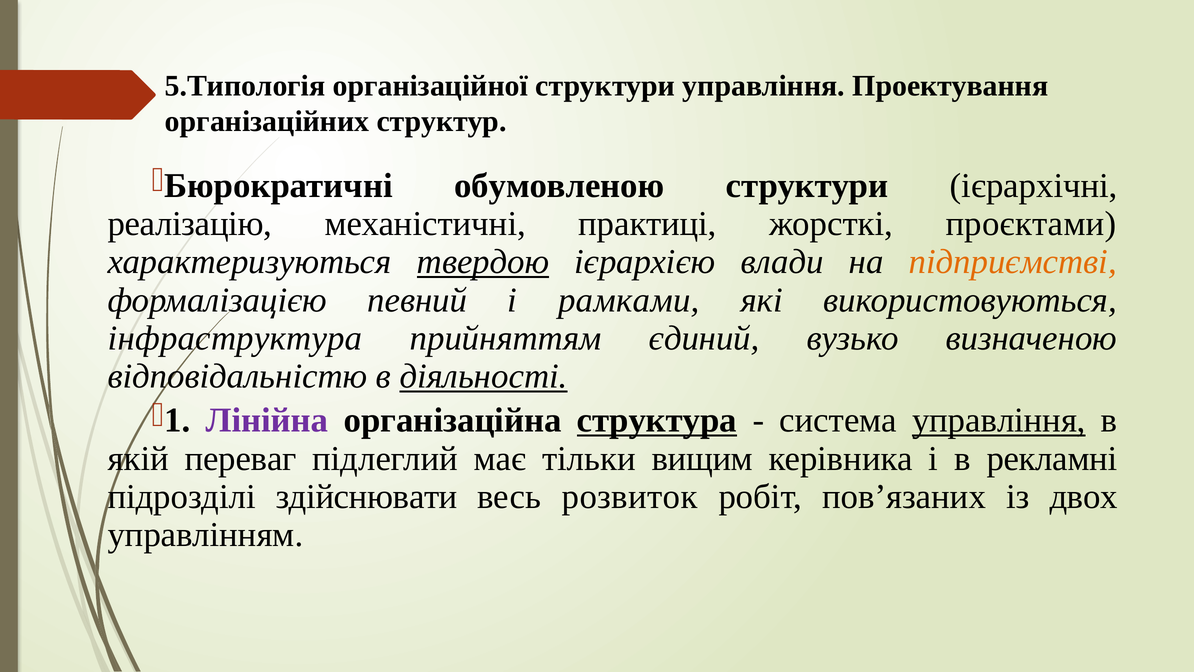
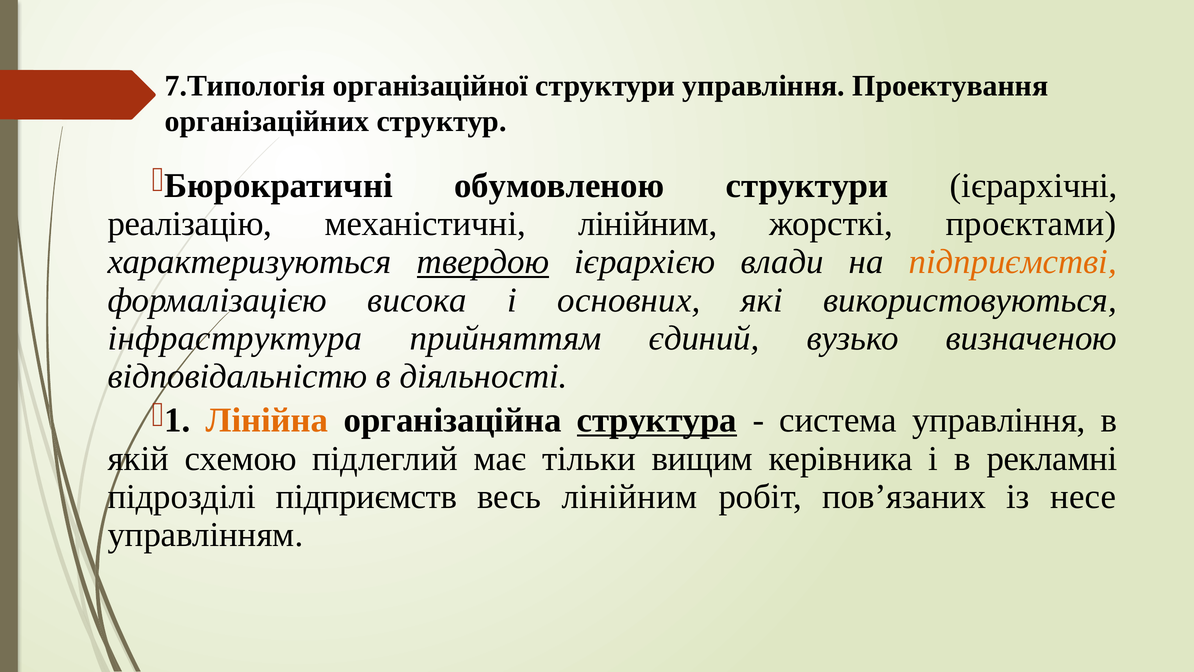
5.Типологія: 5.Типологія -> 7.Типологія (245, 86)
механістичні практиці: практиці -> лінійним (648, 224)
певний: певний -> висока (417, 300)
рамками: рамками -> основних (629, 300)
діяльності underline: present -> none (484, 376)
Лінійна colour: purple -> orange (267, 420)
управління underline: present -> none (999, 420)
переваг: переваг -> схемою (241, 458)
здійснювати: здійснювати -> підприємств (367, 496)
весь розвиток: розвиток -> лінійним (630, 496)
двох: двох -> несе (1083, 496)
